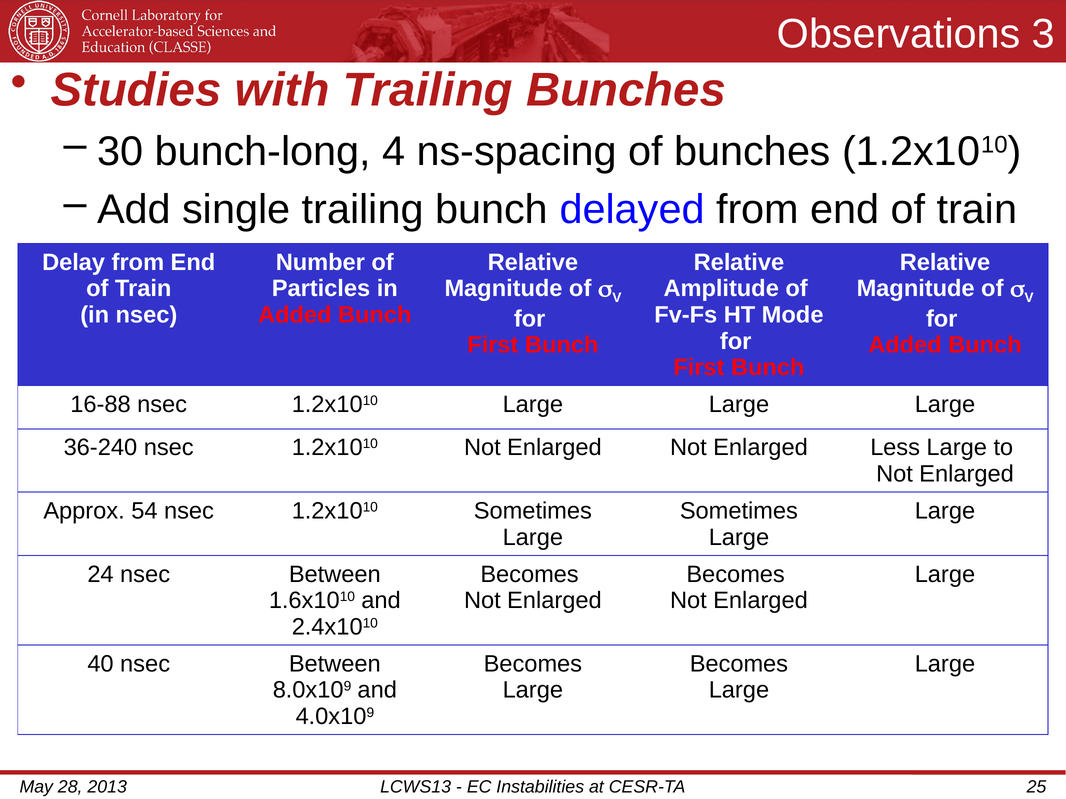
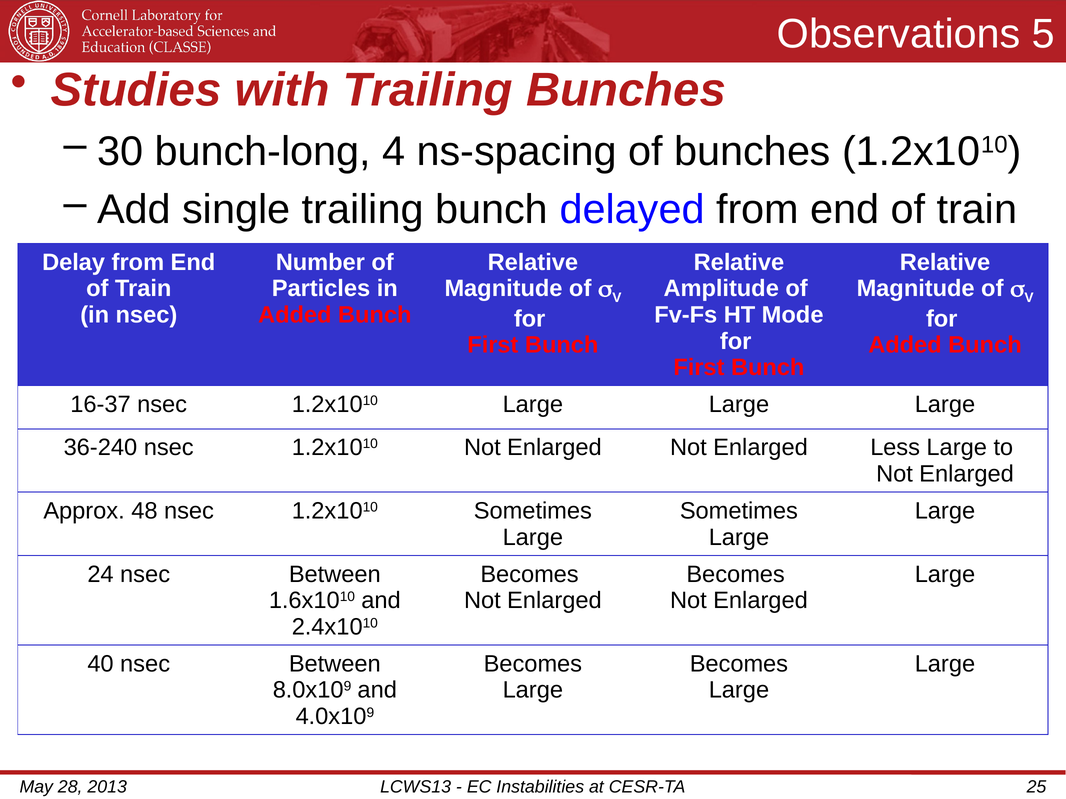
3: 3 -> 5 (1043, 34)
16-88: 16-88 -> 16-37 (101, 405)
54: 54 -> 48 (144, 511)
